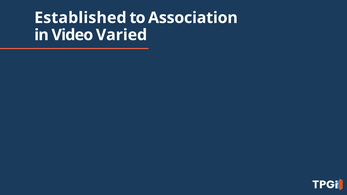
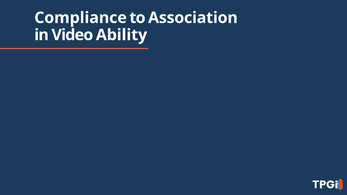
Established: Established -> Compliance (81, 18)
Varied: Varied -> Ability (122, 35)
